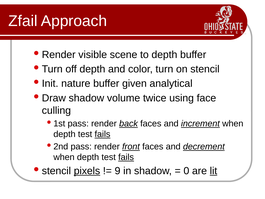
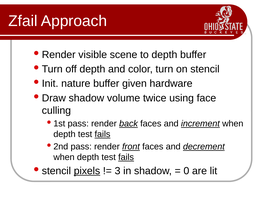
analytical: analytical -> hardware (171, 83)
9: 9 -> 3 (118, 171)
lit underline: present -> none (213, 171)
